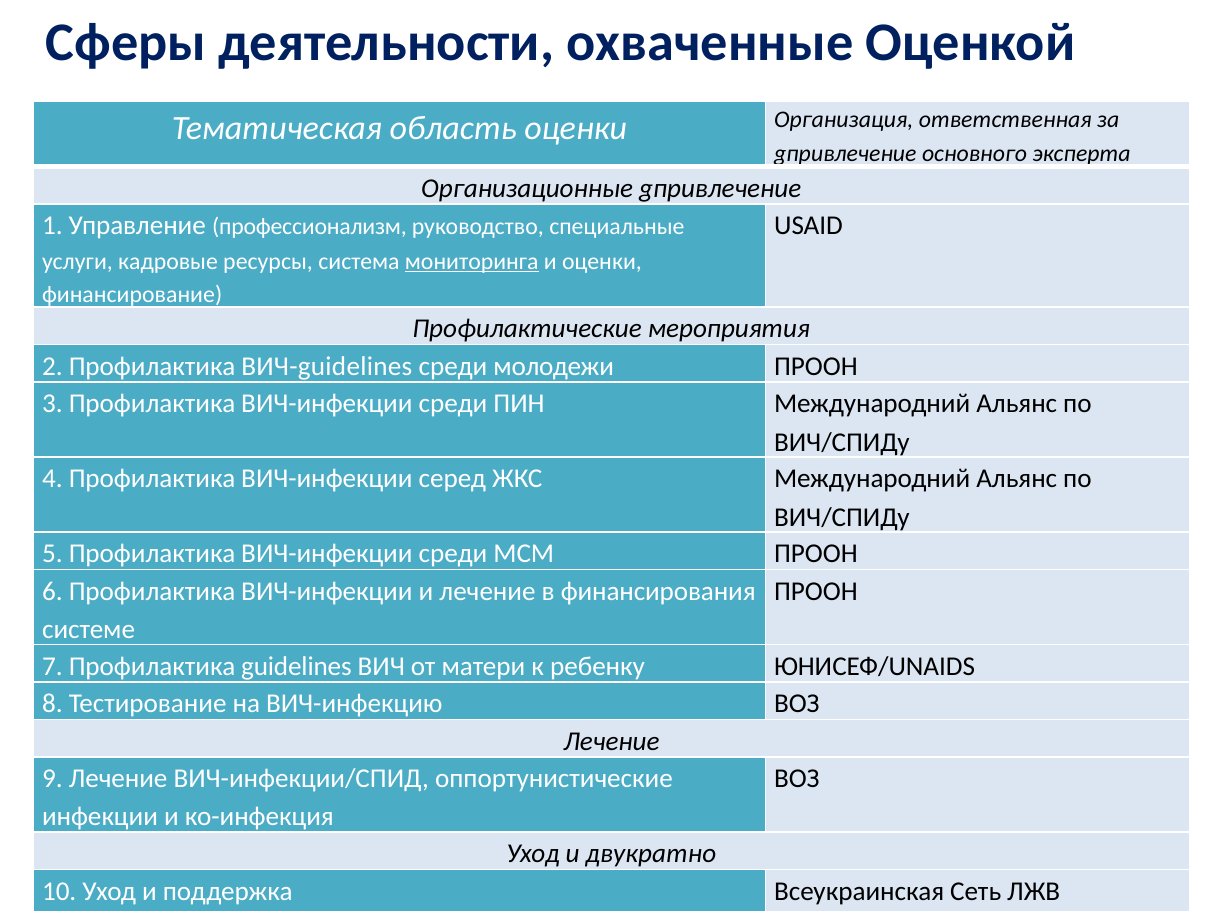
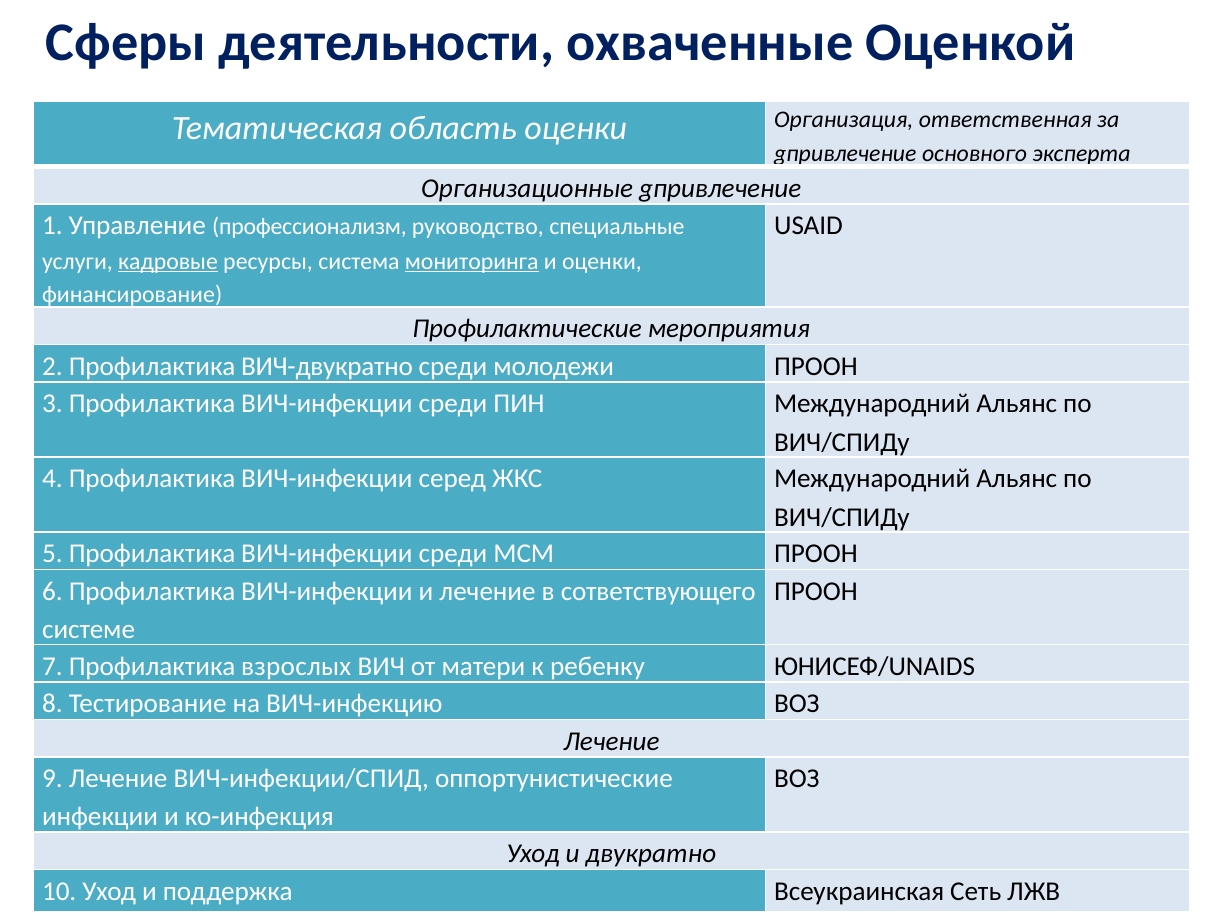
кадровые underline: none -> present (168, 261)
ВИЧ-guidelines: ВИЧ-guidelines -> ВИЧ-двукратно (327, 367)
финансирования: финансирования -> сответствующего (658, 592)
guidelines: guidelines -> взрослых (296, 666)
